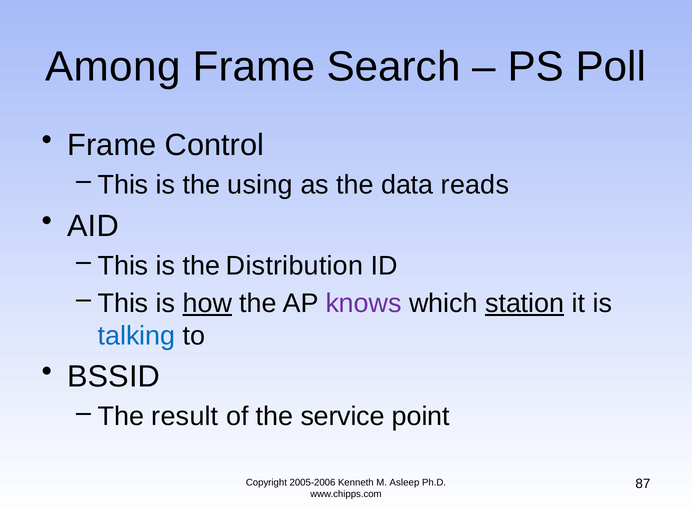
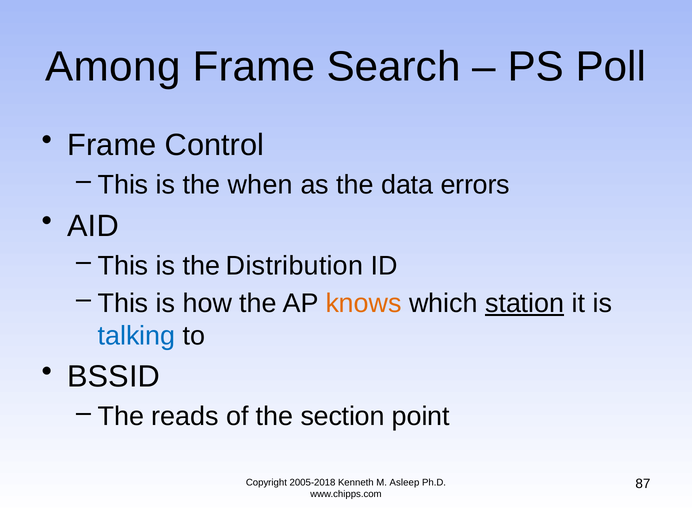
using: using -> when (260, 185)
reads: reads -> errors (475, 185)
how underline: present -> none (207, 303)
knows colour: purple -> orange (364, 303)
result: result -> reads (185, 416)
service: service -> section (343, 416)
2005-2006: 2005-2006 -> 2005-2018 (312, 483)
